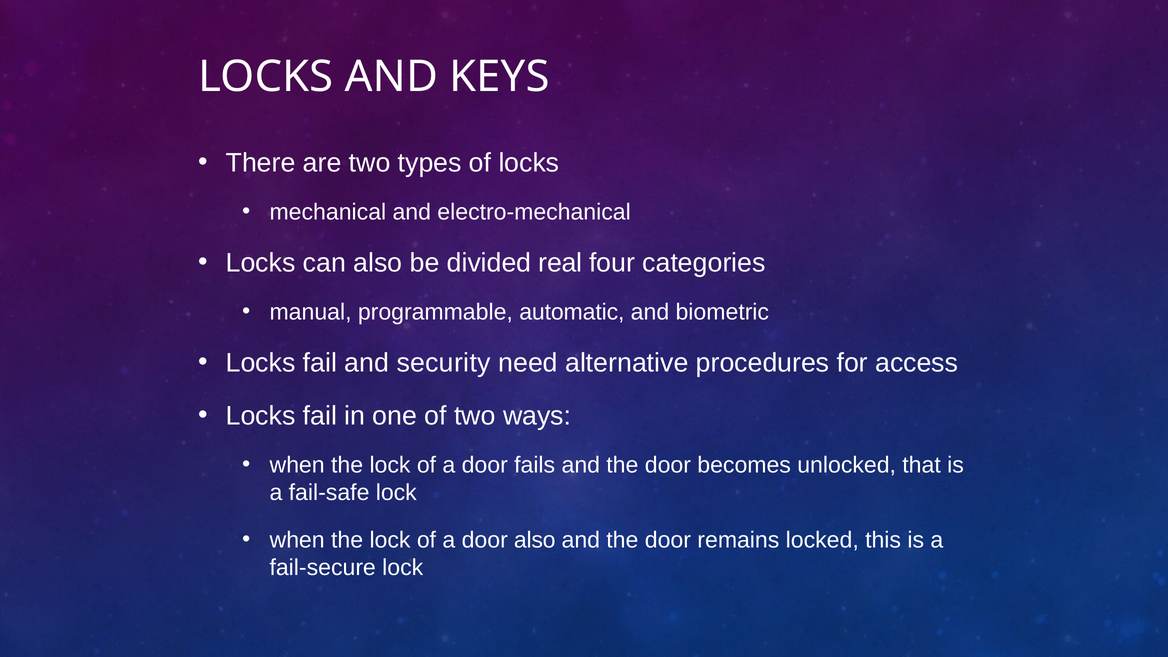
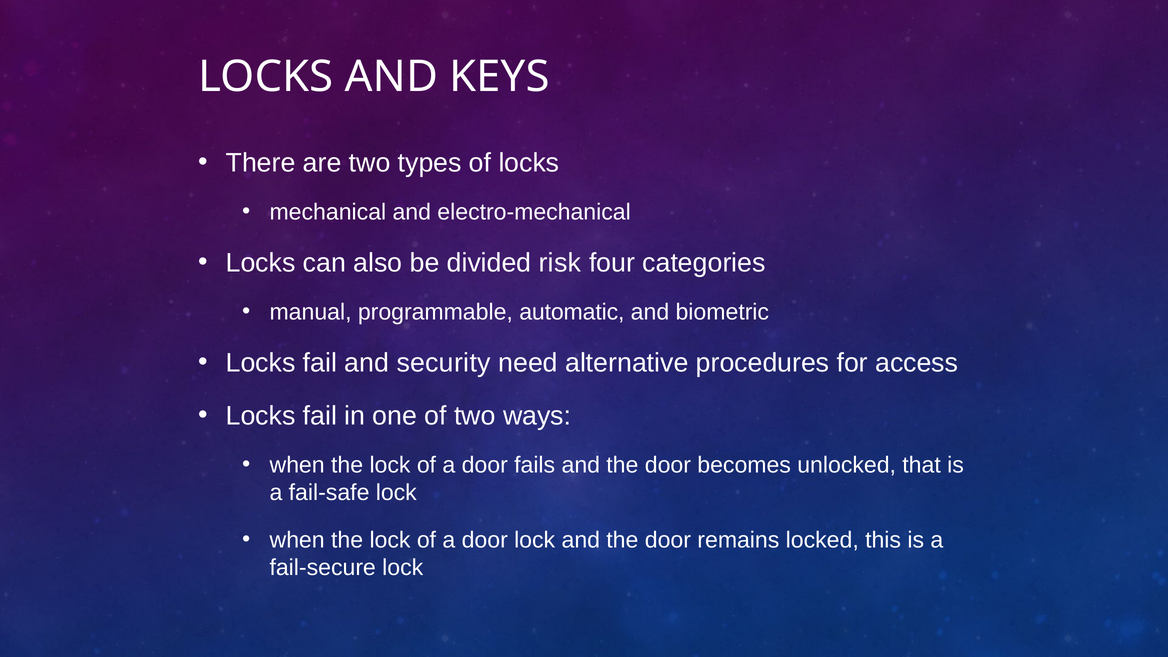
real: real -> risk (560, 263)
door also: also -> lock (535, 540)
